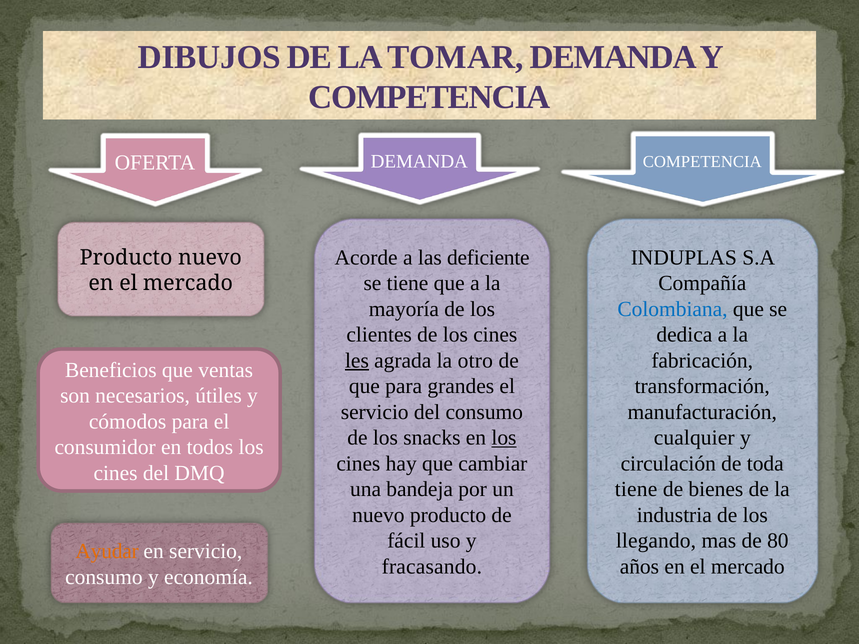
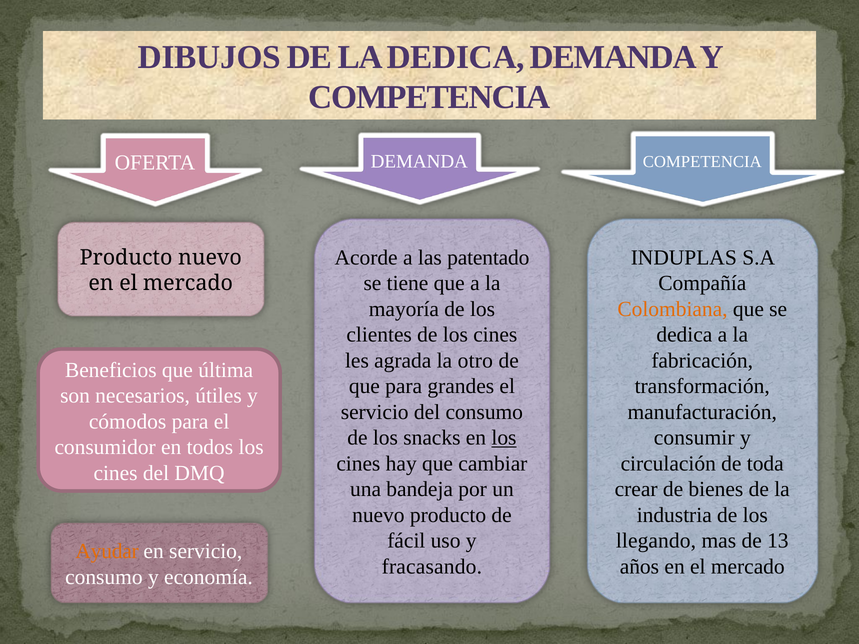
LA TOMAR: TOMAR -> DEDICA (456, 57)
deficiente: deficiente -> patentado (488, 258)
Colombiana colour: blue -> orange (672, 309)
les underline: present -> none (357, 361)
ventas: ventas -> última (226, 370)
cualquier: cualquier -> consumir (694, 438)
tiene: tiene -> crear (636, 490)
80: 80 -> 13 (778, 541)
